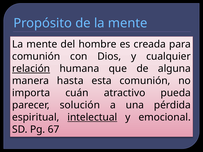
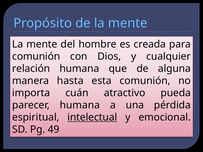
relación underline: present -> none (31, 69)
parecer solución: solución -> humana (80, 105)
67: 67 -> 49 (54, 130)
